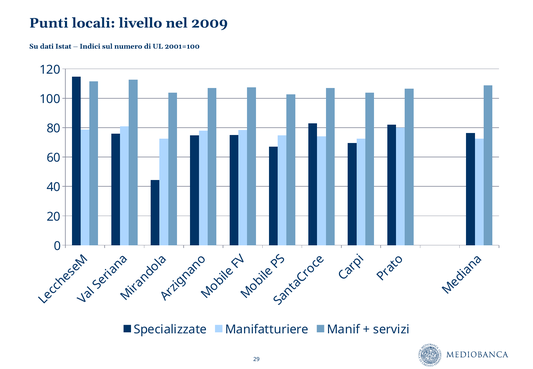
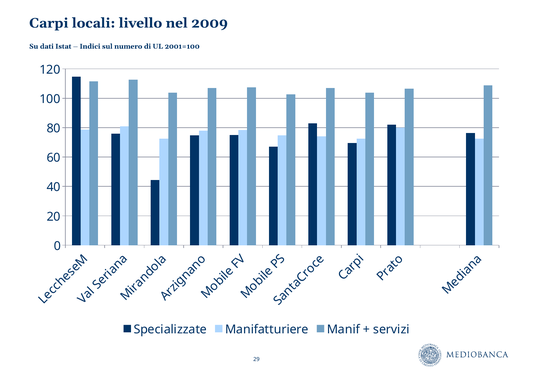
Punti: Punti -> Carpi (49, 23)
